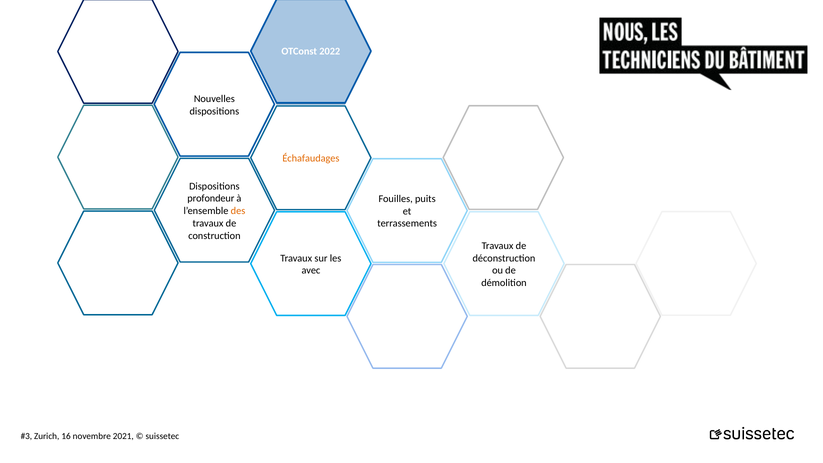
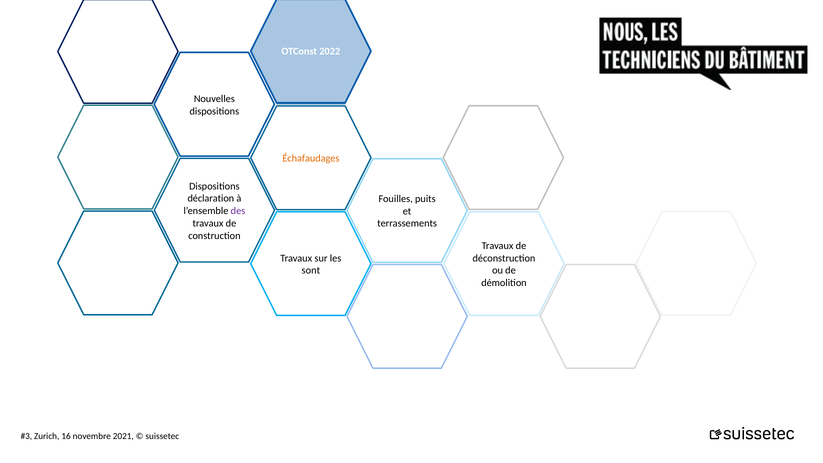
profondeur: profondeur -> déclaration (211, 198)
des colour: orange -> purple (238, 211)
avec: avec -> sont (311, 270)
